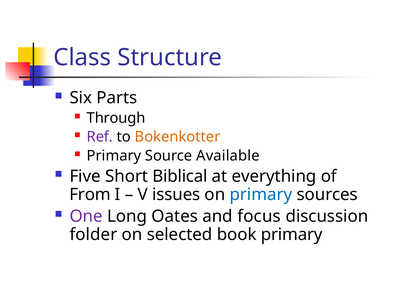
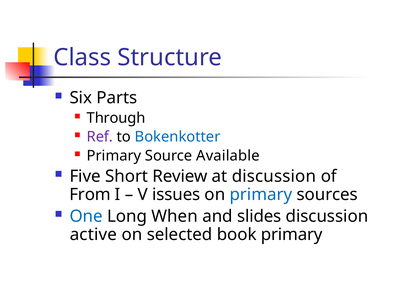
Bokenkotter colour: orange -> blue (178, 137)
Biblical: Biblical -> Review (180, 176)
at everything: everything -> discussion (274, 176)
One colour: purple -> blue (86, 216)
Oates: Oates -> When (175, 216)
focus: focus -> slides (259, 216)
folder: folder -> active (93, 234)
